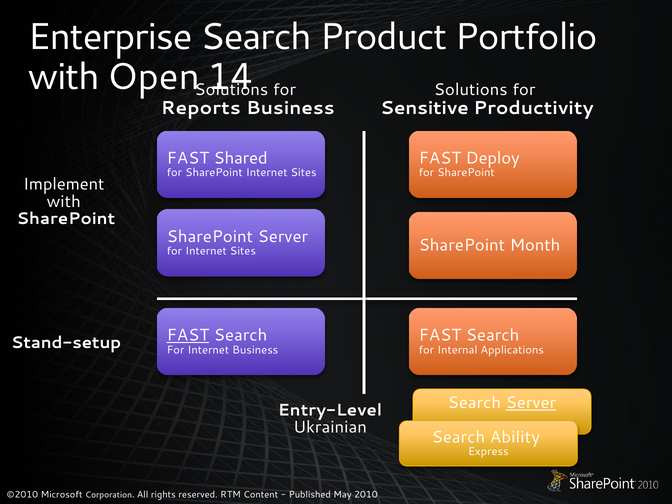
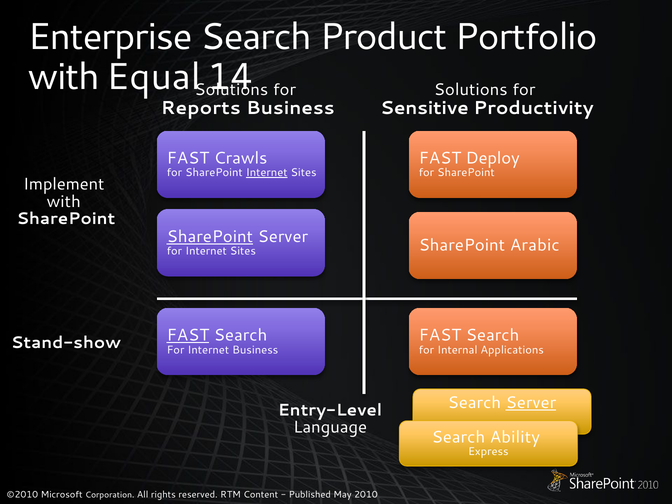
Open: Open -> Equal (154, 77)
Shared: Shared -> Crawls (241, 158)
Internet underline: none -> present (267, 173)
SharePoint underline: none -> present (210, 237)
Month: Month -> Arabic (535, 245)
Stand-setup: Stand-setup -> Stand-show (66, 343)
Ukrainian: Ukrainian -> Language (330, 427)
